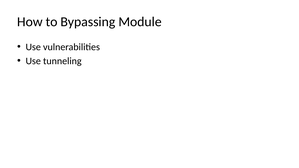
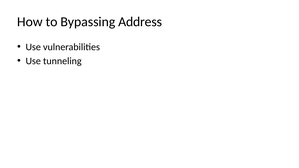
Module: Module -> Address (140, 22)
